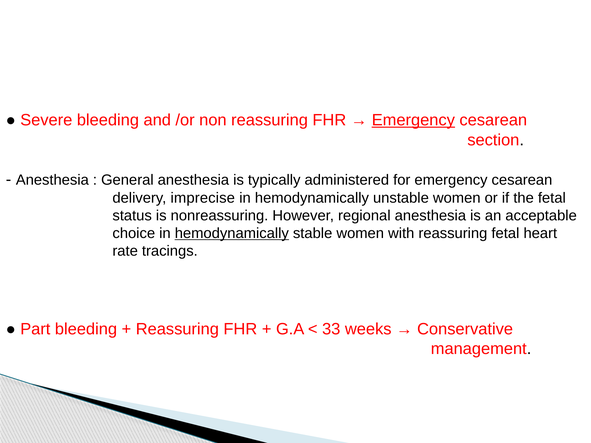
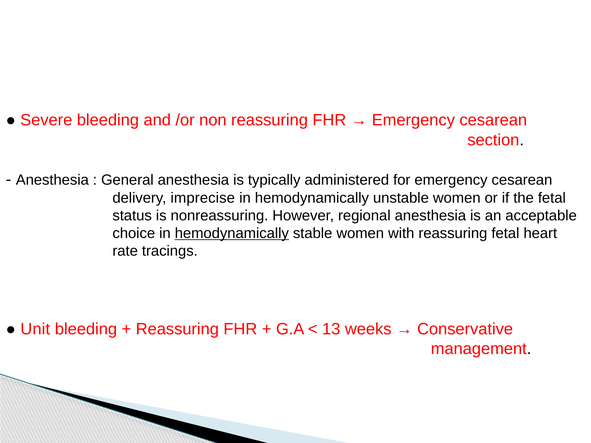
Emergency underline: present -> none (413, 120)
Part: Part -> Unit (35, 329)
33: 33 -> 13 (331, 329)
